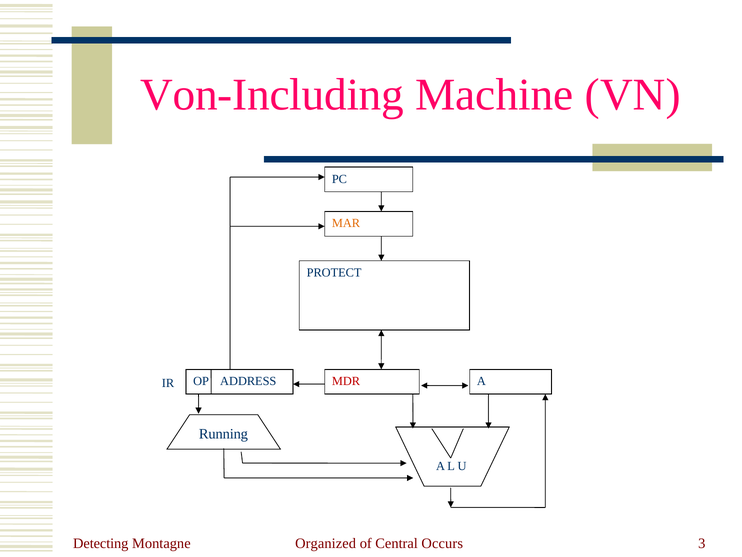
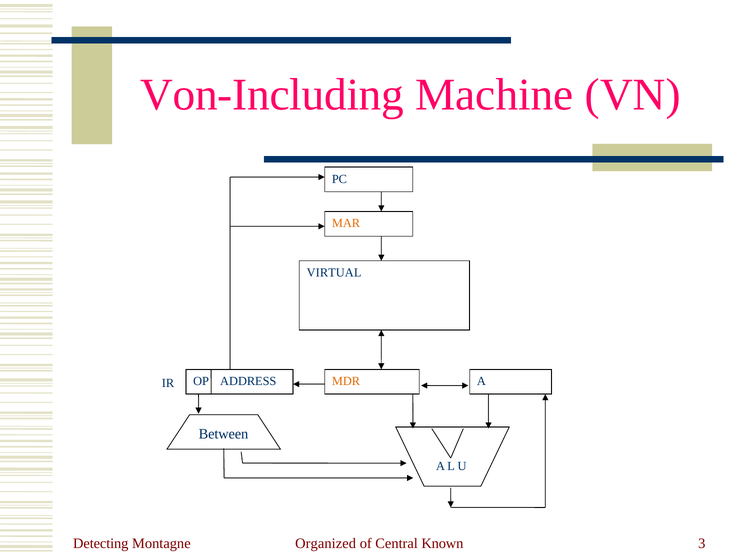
PROTECT: PROTECT -> VIRTUAL (334, 273)
MDR colour: red -> orange (346, 381)
Running: Running -> Between (223, 434)
Occurs: Occurs -> Known (442, 543)
